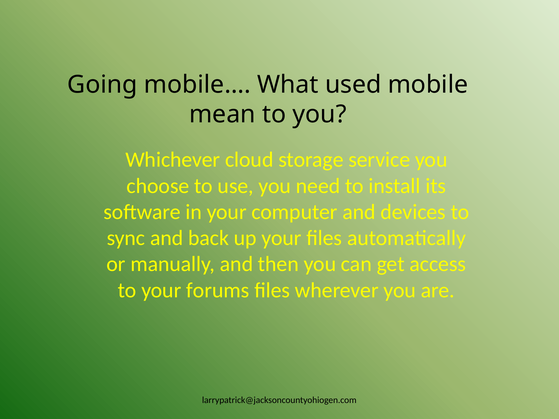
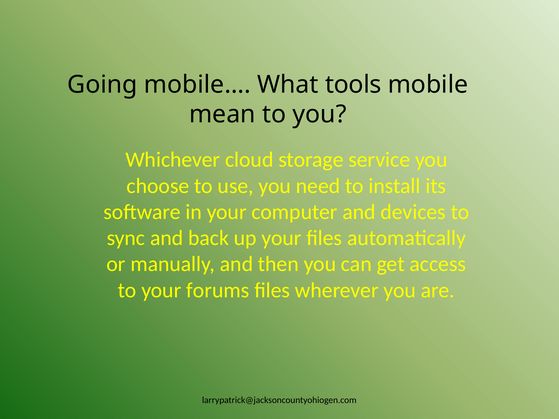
used: used -> tools (353, 85)
